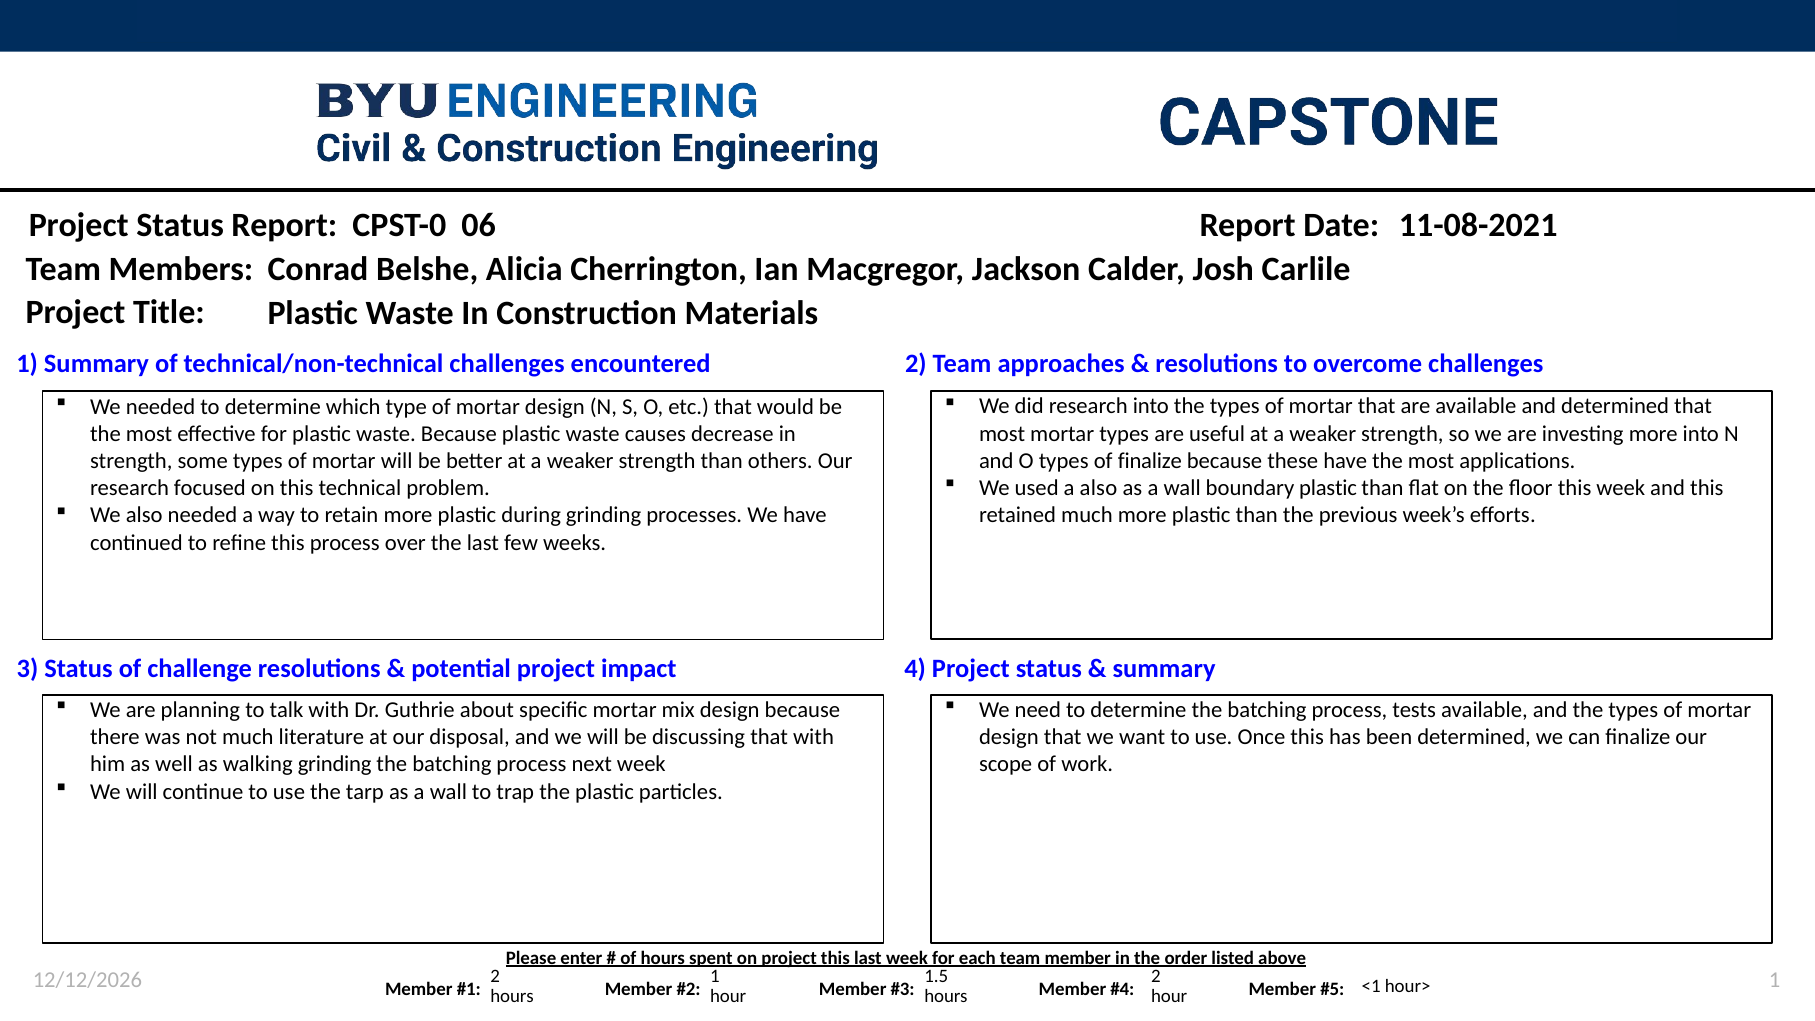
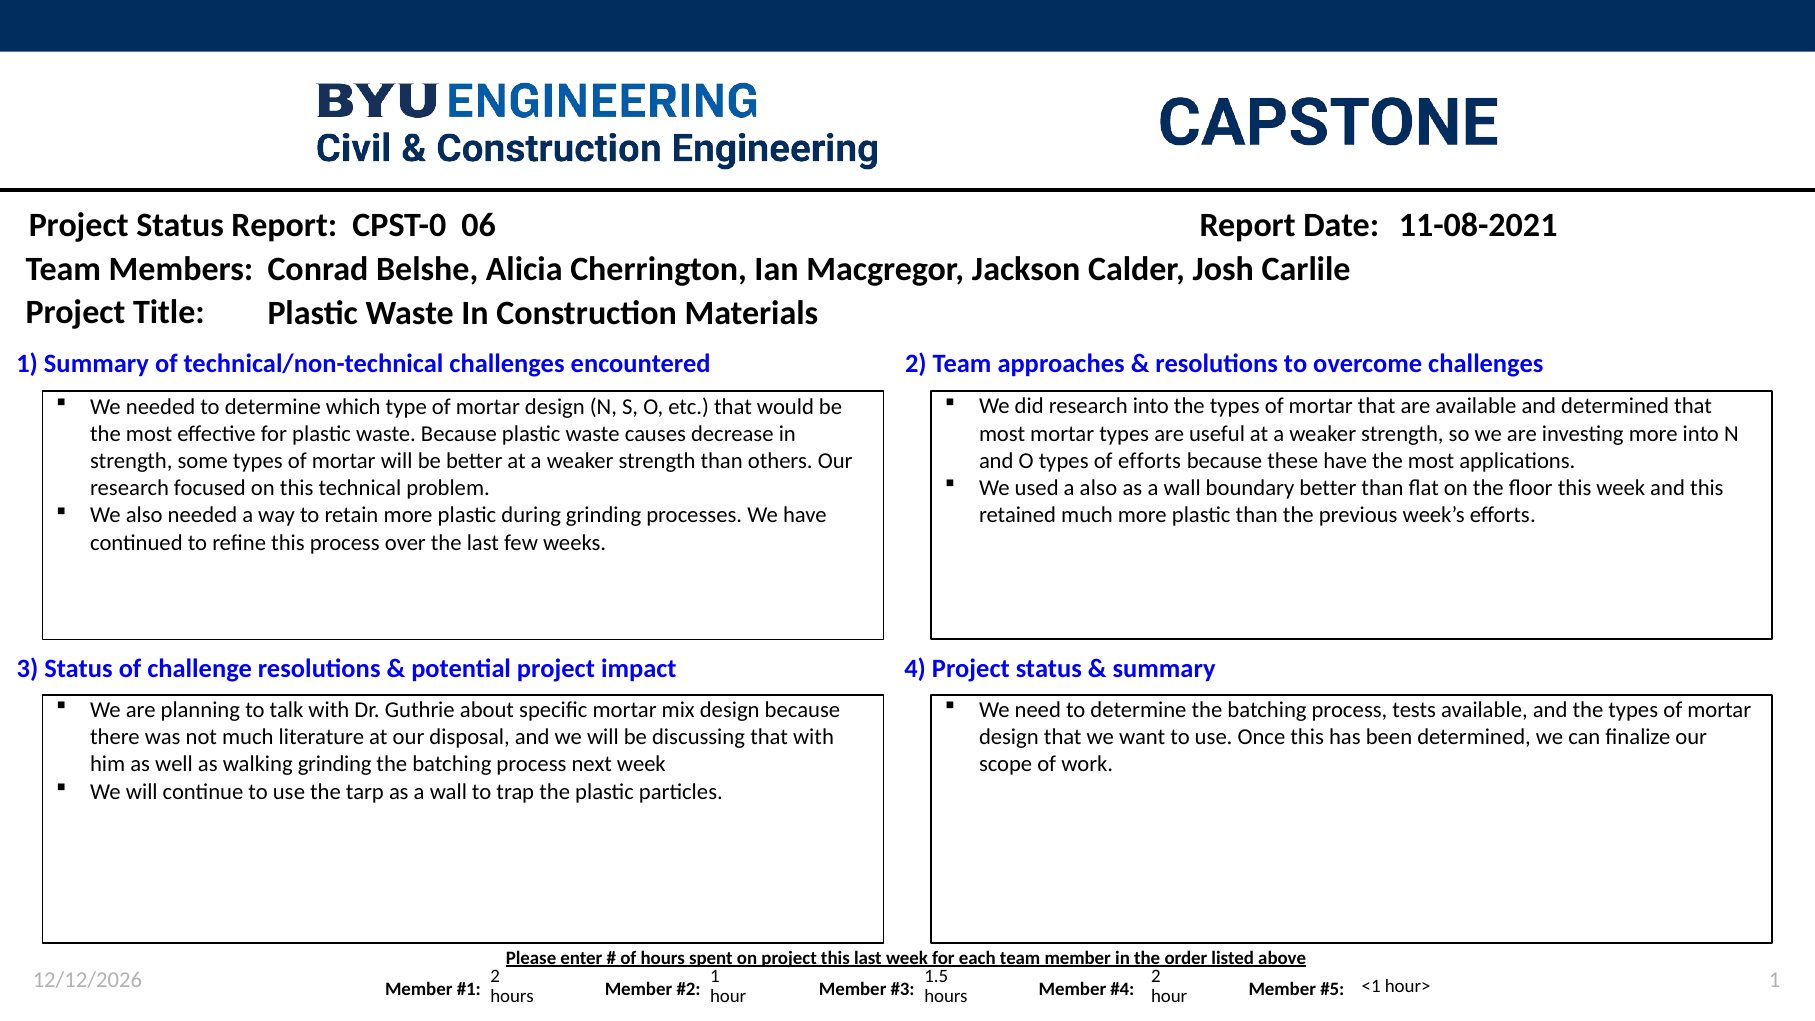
of finalize: finalize -> efforts (1150, 461)
boundary plastic: plastic -> better (1328, 488)
